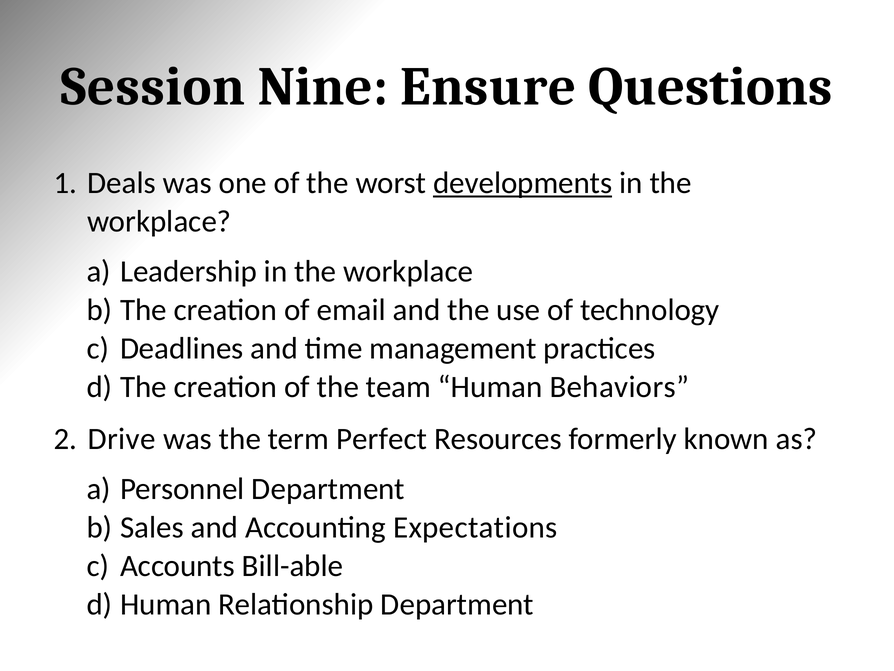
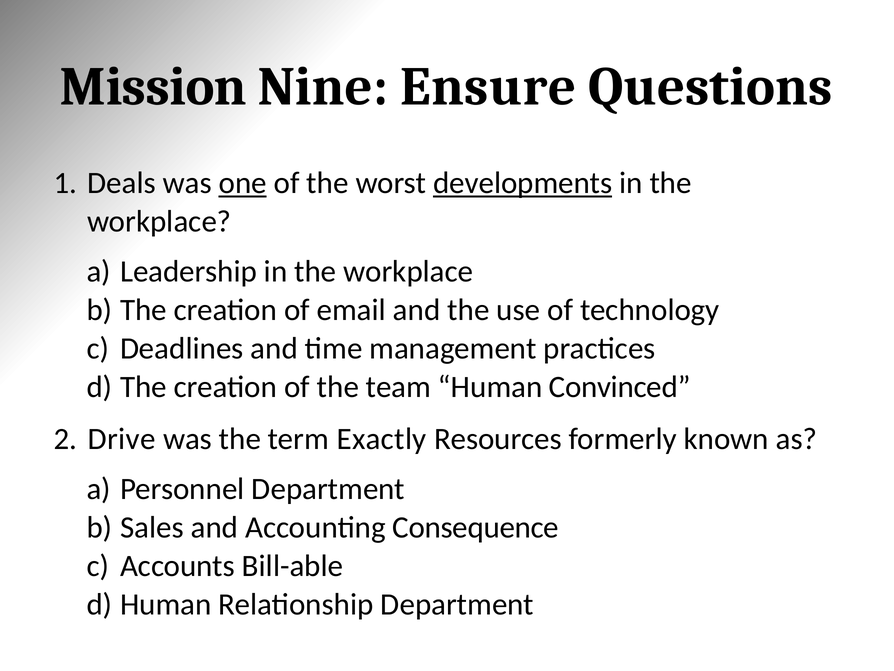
Session: Session -> Mission (153, 87)
one underline: none -> present (243, 183)
Behaviors: Behaviors -> Convinced (620, 387)
Perfect: Perfect -> Exactly (382, 439)
Expectations: Expectations -> Consequence (476, 527)
